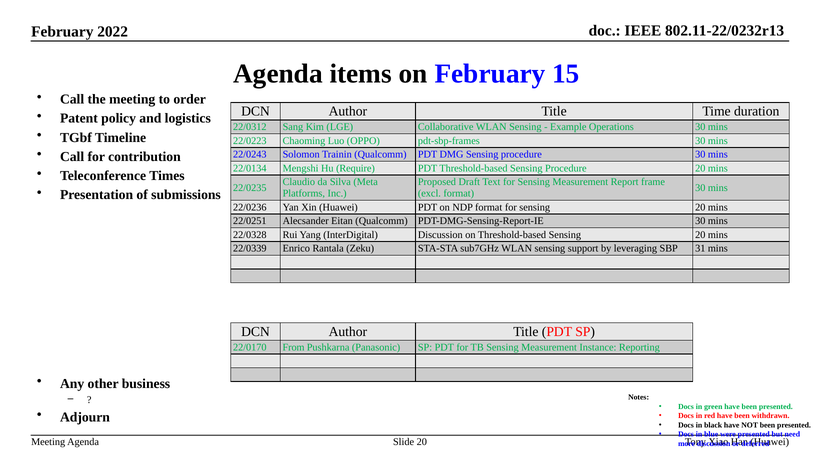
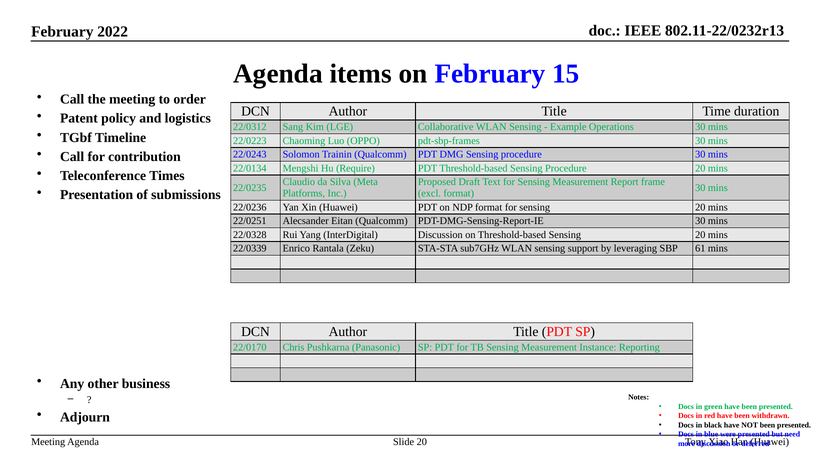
31: 31 -> 61 (700, 249)
From: From -> Chris (294, 347)
